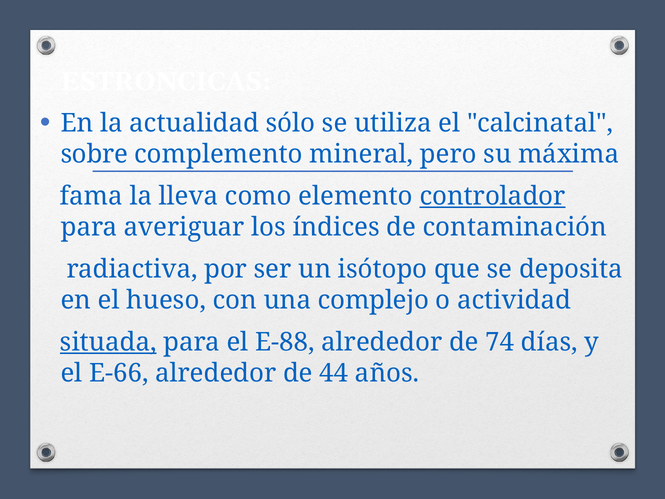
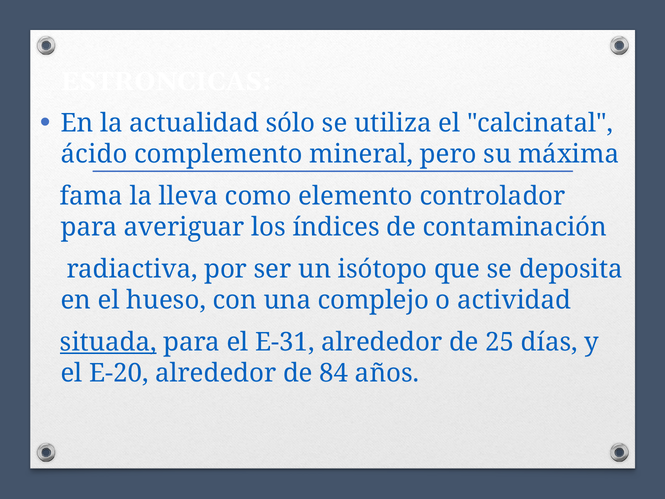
sobre: sobre -> ácido (94, 154)
controlador underline: present -> none (493, 196)
E-88: E-88 -> E-31 (285, 342)
74: 74 -> 25 (500, 342)
E-66: E-66 -> E-20 (119, 373)
44: 44 -> 84 (334, 373)
